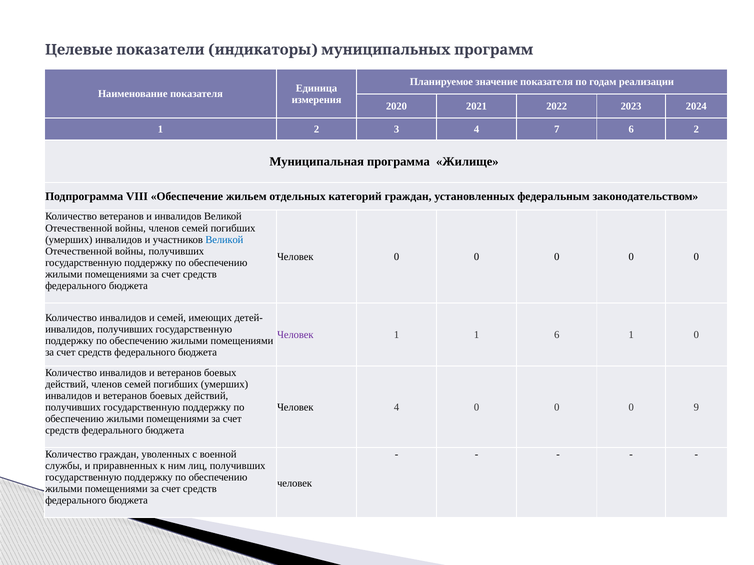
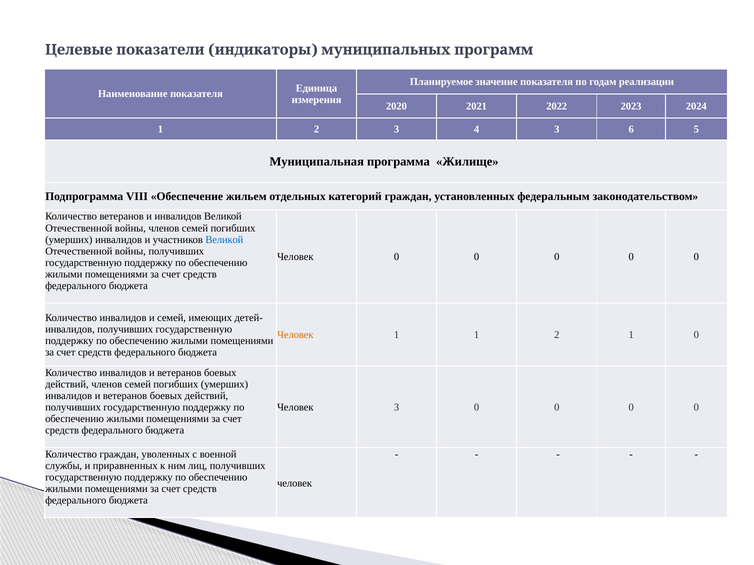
4 7: 7 -> 3 (557, 129)
6 2: 2 -> 5 (696, 129)
Человек colour: purple -> orange (295, 335)
1 1 6: 6 -> 2 (557, 335)
Человек 4: 4 -> 3 (397, 408)
9: 9 -> 0 (696, 408)
